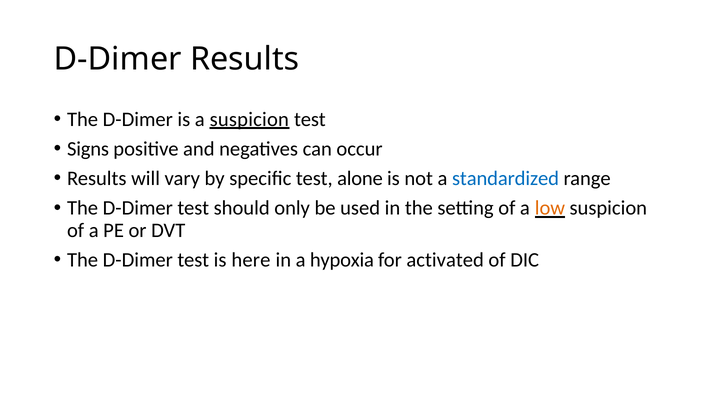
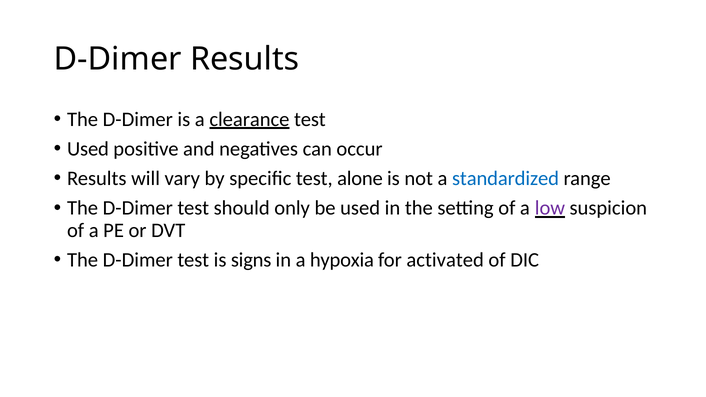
a suspicion: suspicion -> clearance (249, 119)
Signs: Signs -> Used (88, 149)
low colour: orange -> purple (550, 208)
here: here -> signs (251, 260)
